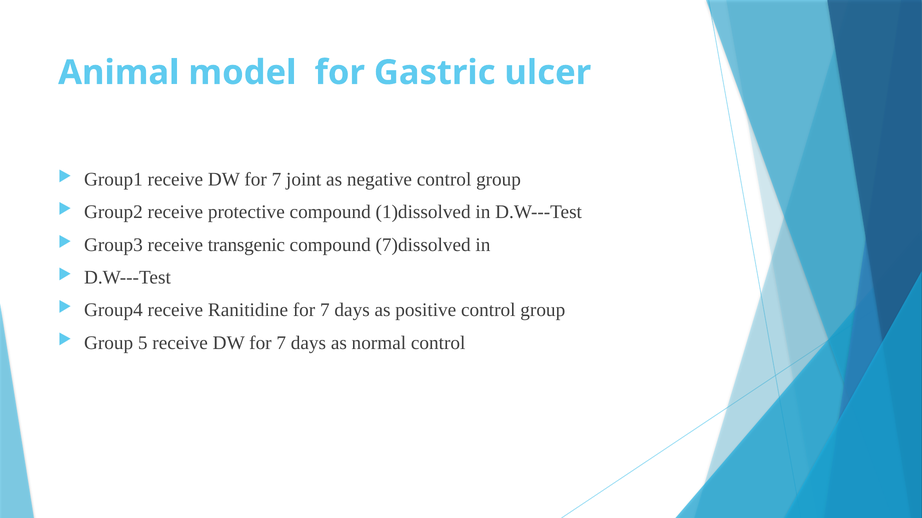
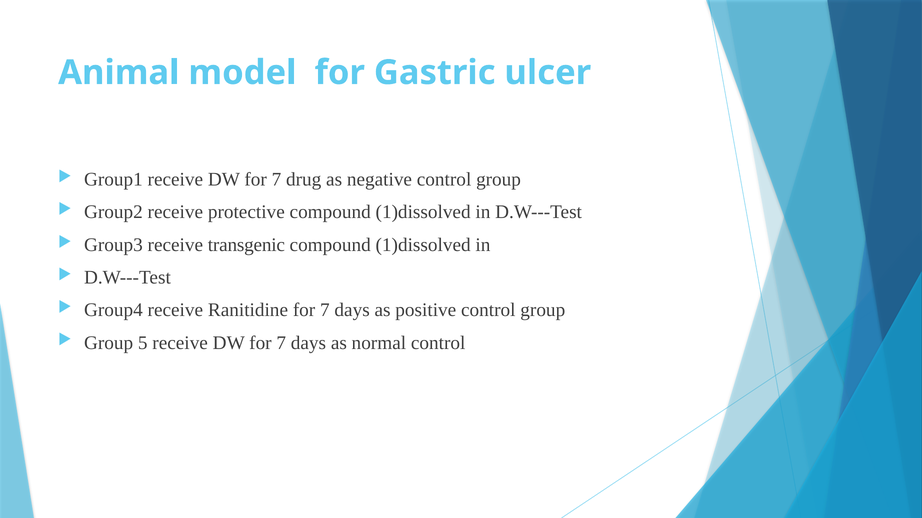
joint: joint -> drug (304, 180)
7)dissolved: 7)dissolved -> 1)dissolved (423, 245)
